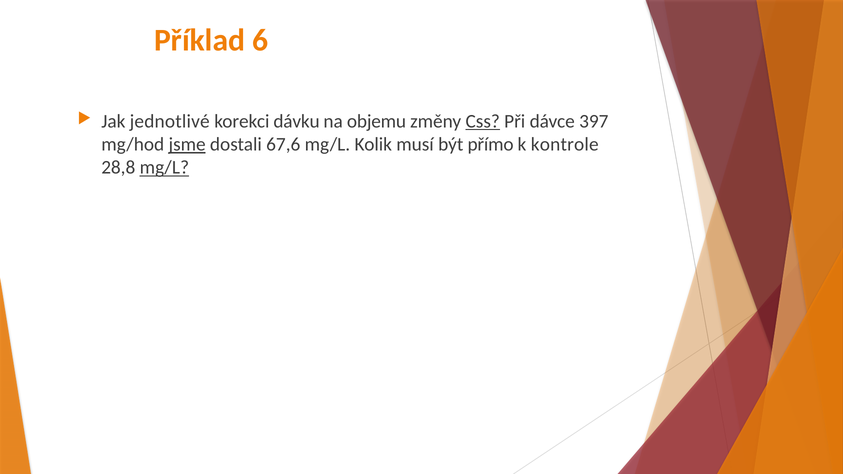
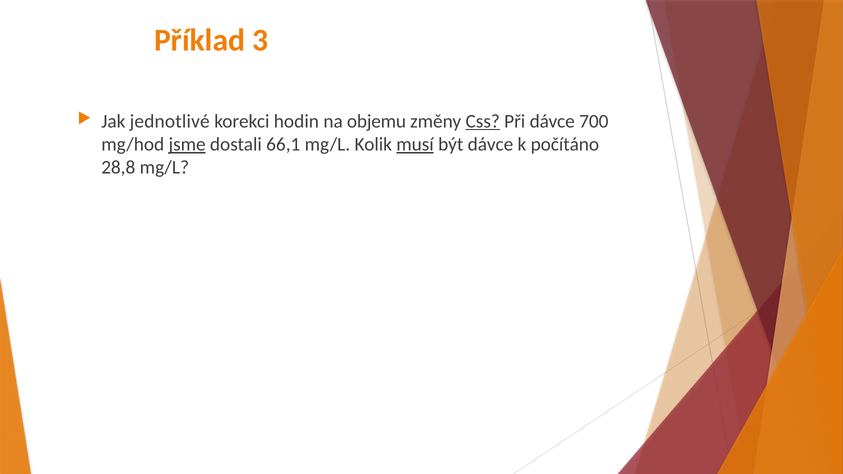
6: 6 -> 3 (260, 40)
dávku: dávku -> hodin (296, 121)
397: 397 -> 700 (594, 121)
67,6: 67,6 -> 66,1 (283, 145)
musí underline: none -> present (415, 145)
být přímo: přímo -> dávce (491, 145)
kontrole: kontrole -> počítáno (565, 145)
mg/L underline: present -> none (164, 168)
